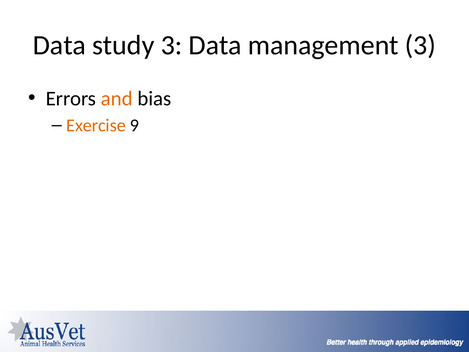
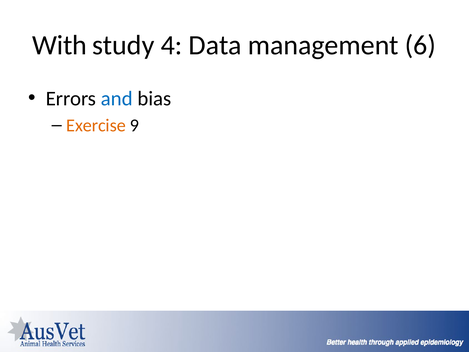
Data: Data -> With (60, 45)
study 3: 3 -> 4 (171, 45)
management 3: 3 -> 6 (420, 45)
and colour: orange -> blue (117, 98)
